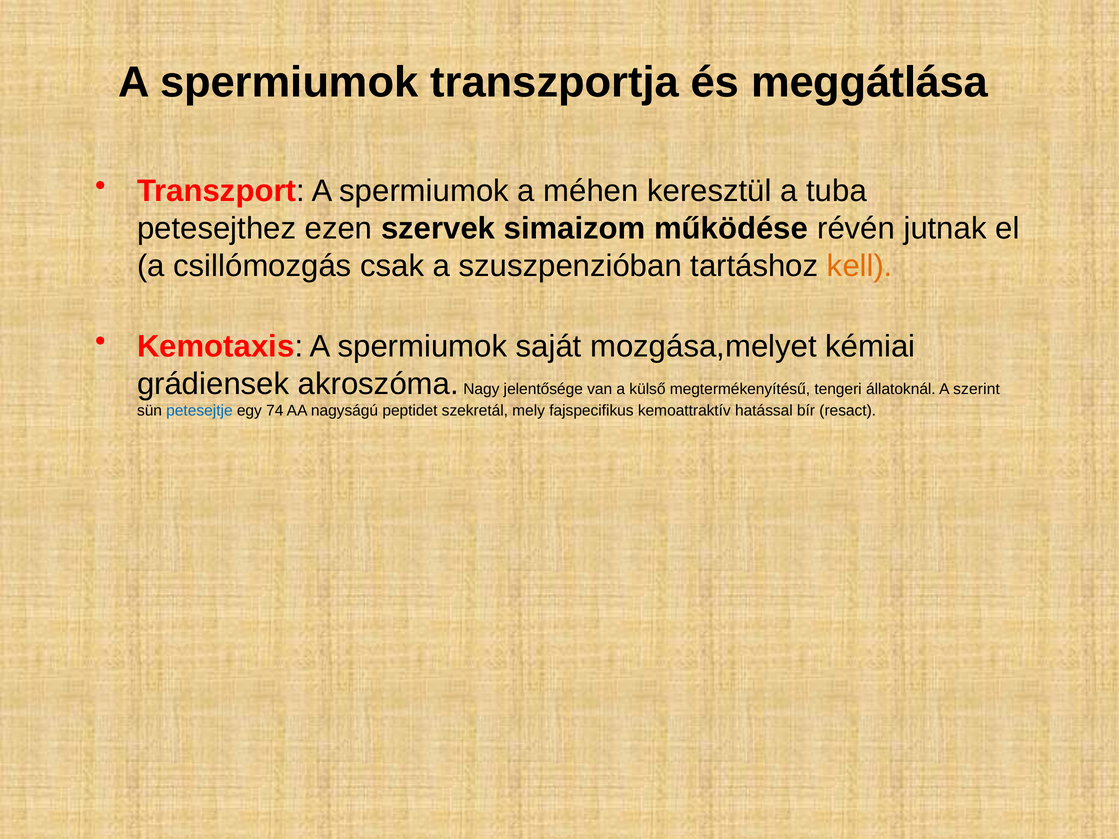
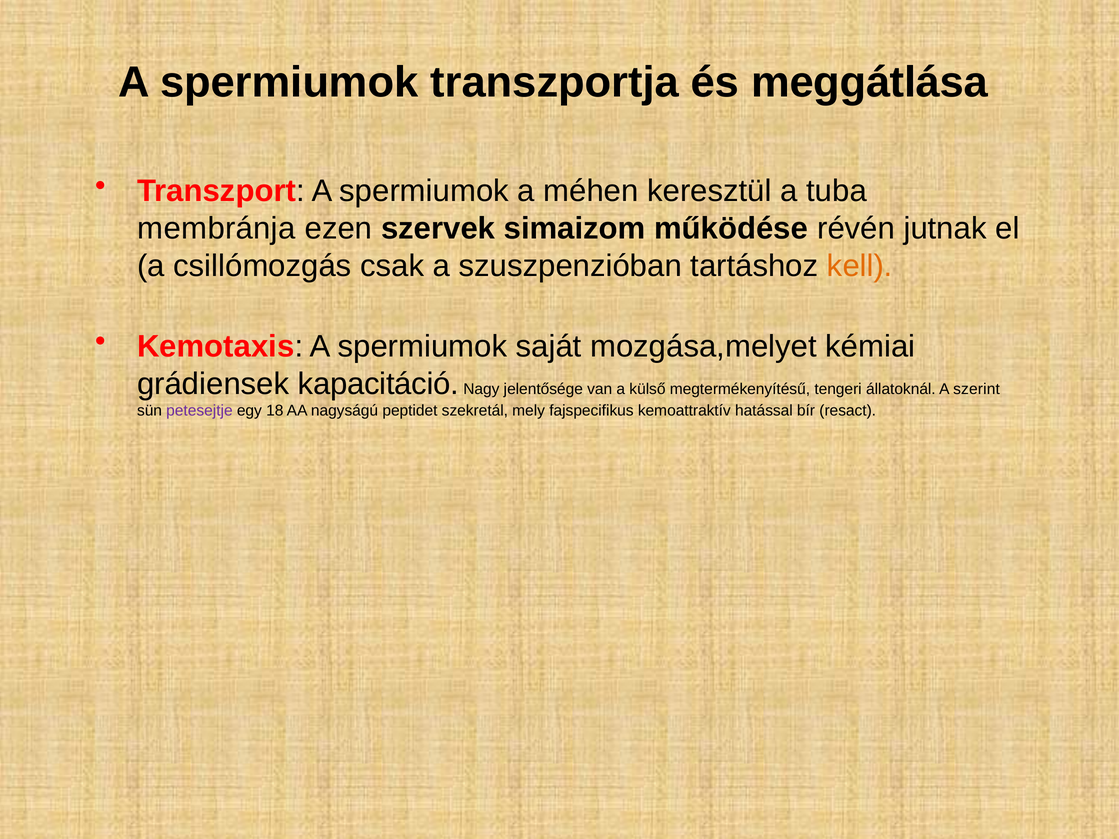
petesejthez: petesejthez -> membránja (216, 229)
akroszóma: akroszóma -> kapacitáció (378, 384)
petesejtje colour: blue -> purple (199, 411)
74: 74 -> 18 (275, 411)
